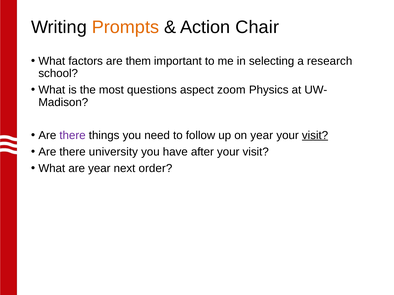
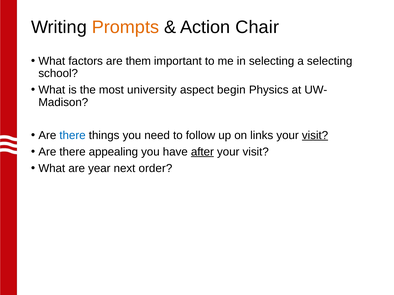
a research: research -> selecting (330, 61)
questions: questions -> university (152, 90)
zoom: zoom -> begin (231, 90)
there colour: purple -> blue (73, 136)
on year: year -> links (262, 136)
university: university -> appealing (113, 152)
after underline: none -> present (202, 152)
